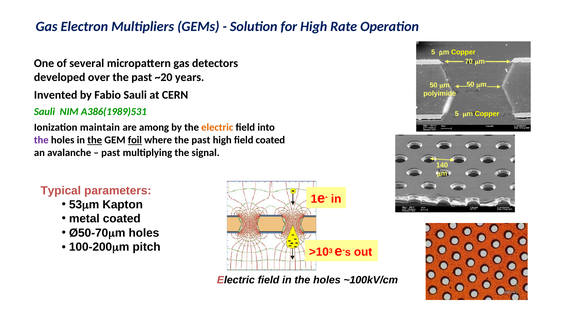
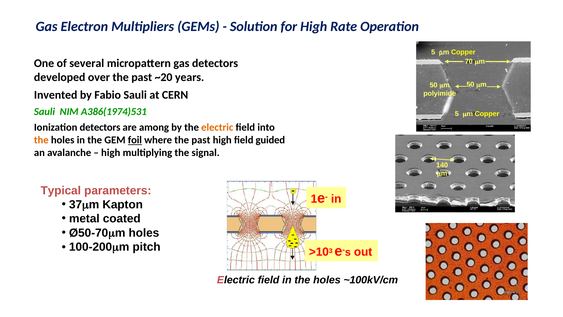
A386(1989)531: A386(1989)531 -> A386(1974)531 (114, 111)
Ionization maintain: maintain -> detectors (100, 127)
the colour: purple -> orange (41, 140)
the underline: present -> none (95, 140)
field coated: coated -> guided (270, 140)
past: past -> high (111, 153)
53: 53 -> 37 (76, 204)
